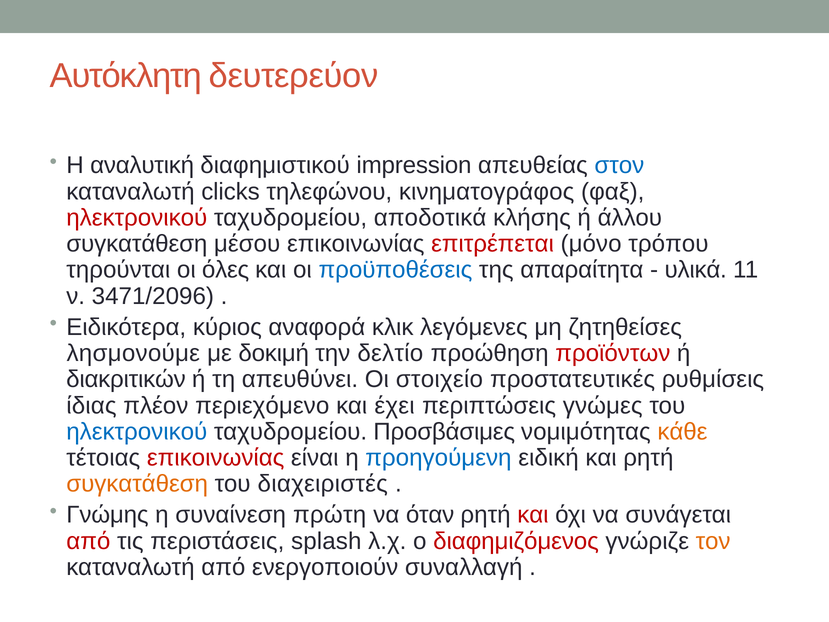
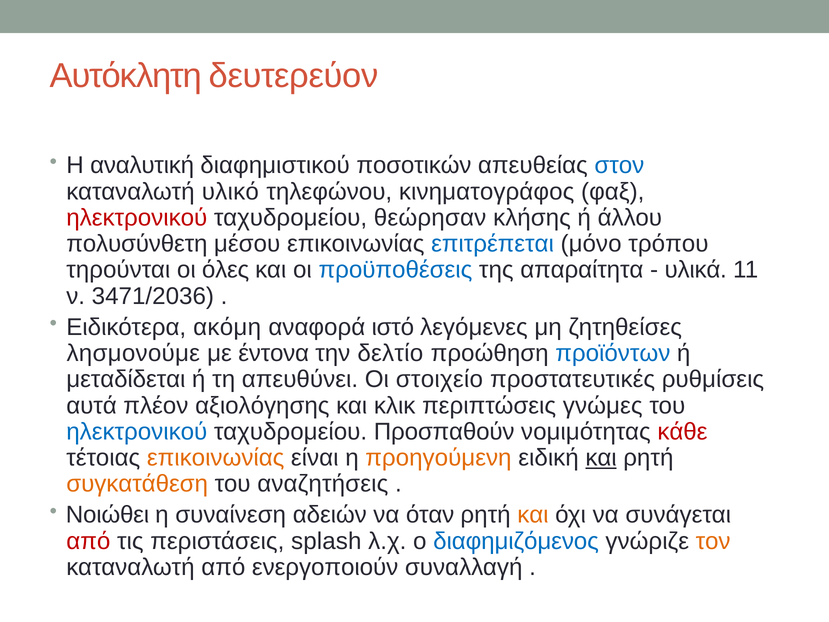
impression: impression -> ποσοτικών (414, 165)
clicks: clicks -> υλικό (230, 192)
αποδοτικά: αποδοτικά -> θεώρησαν (430, 218)
συγκατάθεση: συγκατάθεση -> πολυσύνθετη (137, 244)
επιτρέπεται colour: red -> blue (493, 244)
3471/2096: 3471/2096 -> 3471/2036 (153, 296)
κύριος: κύριος -> ακόμη (227, 327)
κλικ: κλικ -> ιστό (393, 327)
δοκιμή: δοκιμή -> έντονα (274, 353)
προϊόντων colour: red -> blue (613, 353)
διακριτικών: διακριτικών -> μεταδίδεται (126, 379)
ίδιας: ίδιας -> αυτά (92, 405)
περιεχόμενο: περιεχόμενο -> αξιολόγησης (262, 405)
έχει: έχει -> κλικ (395, 405)
Προσβάσιμες: Προσβάσιμες -> Προσπαθούν (444, 431)
κάθε colour: orange -> red (682, 431)
επικοινωνίας colour: red -> orange (216, 458)
προηγούμενη colour: blue -> orange (438, 458)
και underline: none -> present (601, 458)
διαχειριστές: διαχειριστές -> αναζητήσεις (323, 484)
Γνώμης: Γνώμης -> Νοιώθει (107, 515)
πρώτη: πρώτη -> αδειών (330, 515)
και colour: red -> orange (533, 515)
διαφημιζόμενος colour: red -> blue (516, 541)
